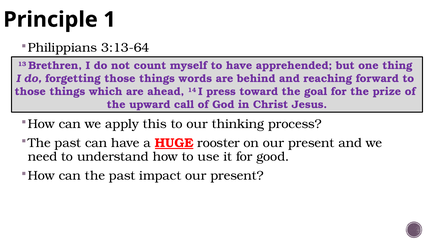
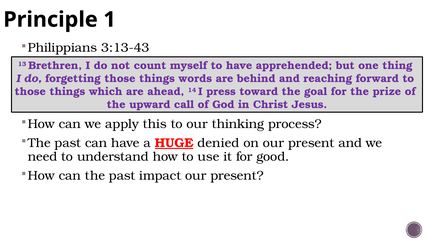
3:13-64: 3:13-64 -> 3:13-43 (125, 48)
rooster: rooster -> denied (218, 143)
